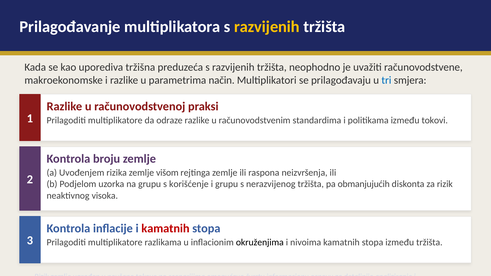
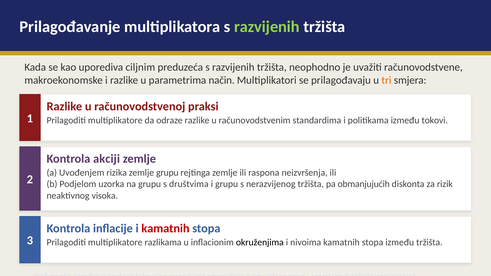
razvijenih colour: yellow -> light green (267, 27)
tržišna: tržišna -> ciljnim (140, 67)
tri colour: blue -> orange (386, 80)
broju: broju -> akciji (107, 159)
zemlje višom: višom -> grupu (167, 173)
korišćenje: korišćenje -> društvima (189, 184)
